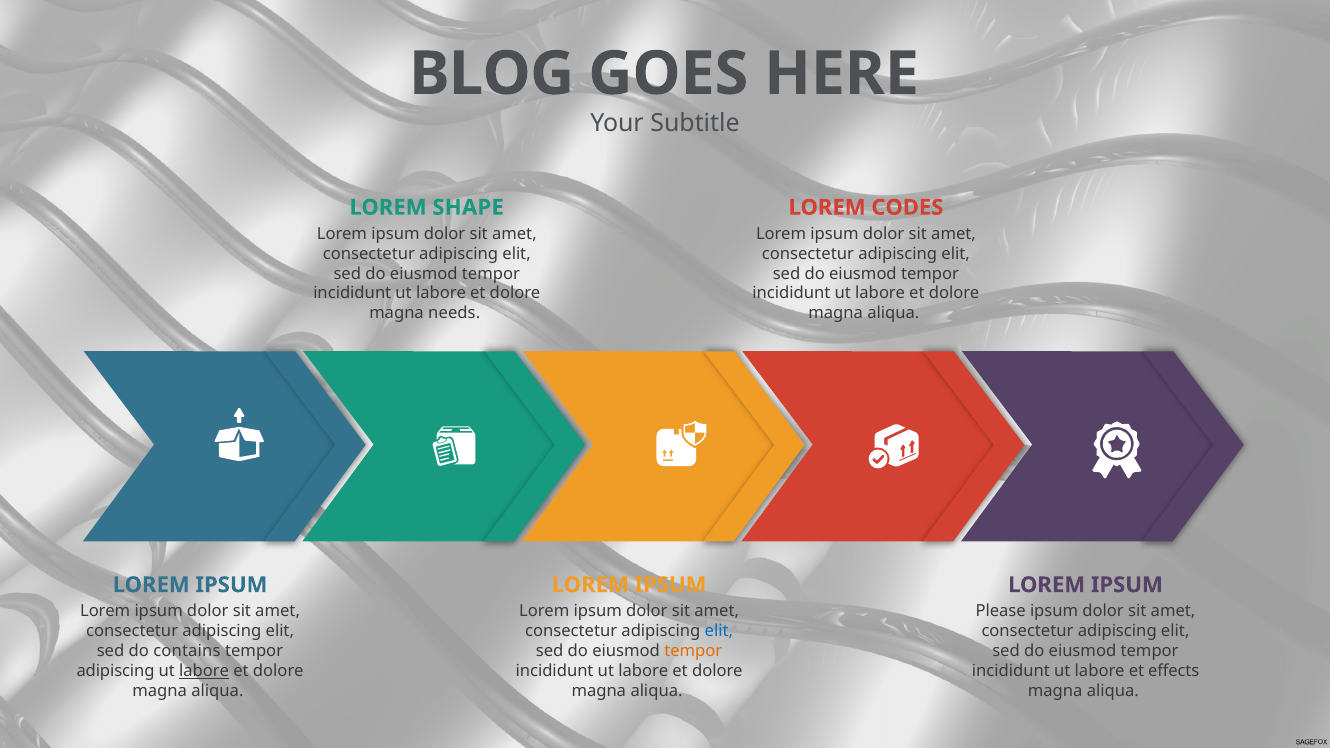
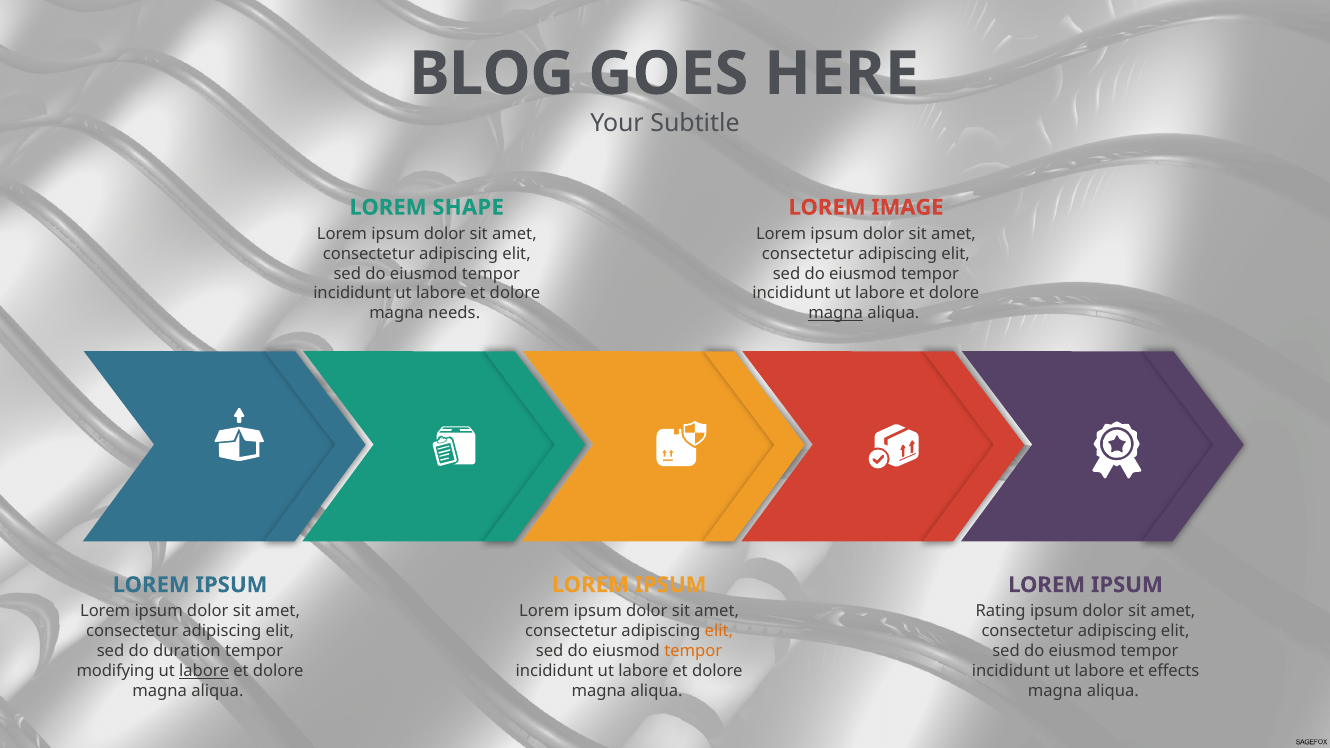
CODES: CODES -> IMAGE (907, 207)
magna underline: none -> present (836, 313)
Please: Please -> Rating (1001, 611)
elit colour: blue -> orange (719, 631)
contains: contains -> duration (187, 651)
adipiscing: adipiscing -> modifying (116, 671)
